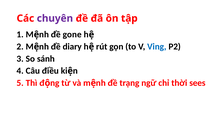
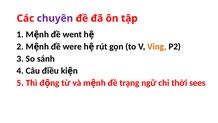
gone: gone -> went (72, 34)
diary: diary -> were (72, 46)
Ving colour: blue -> orange (157, 46)
